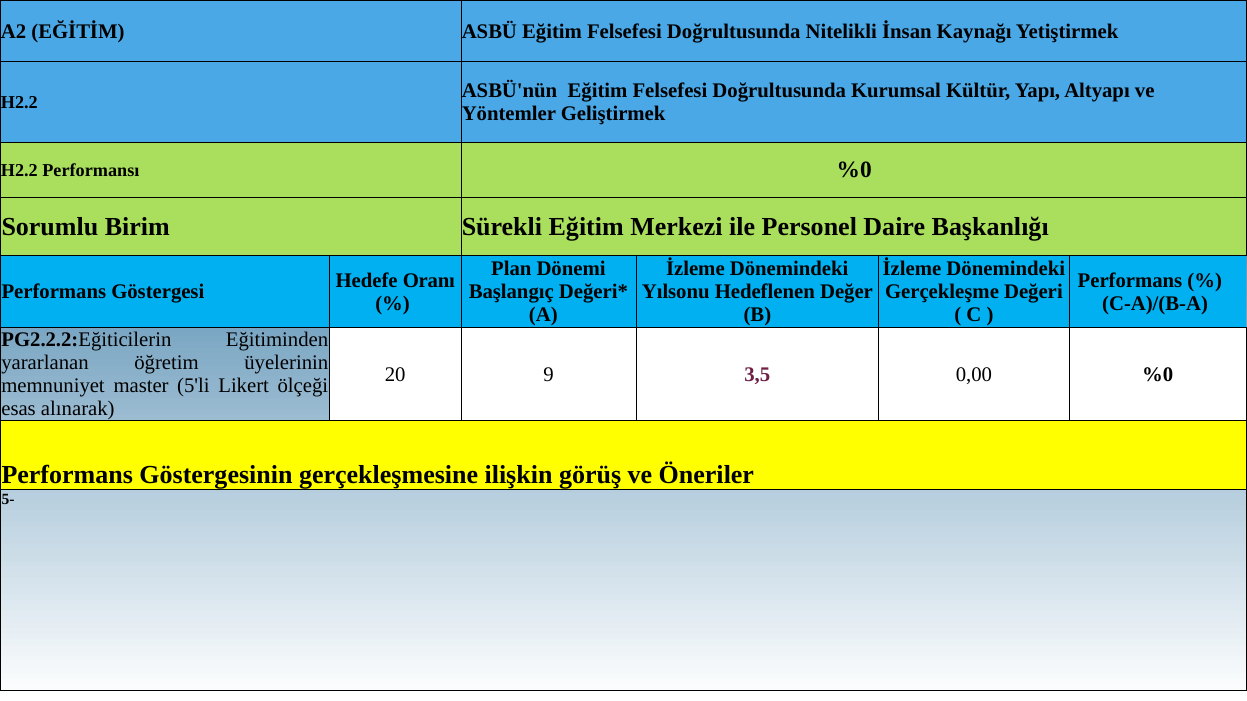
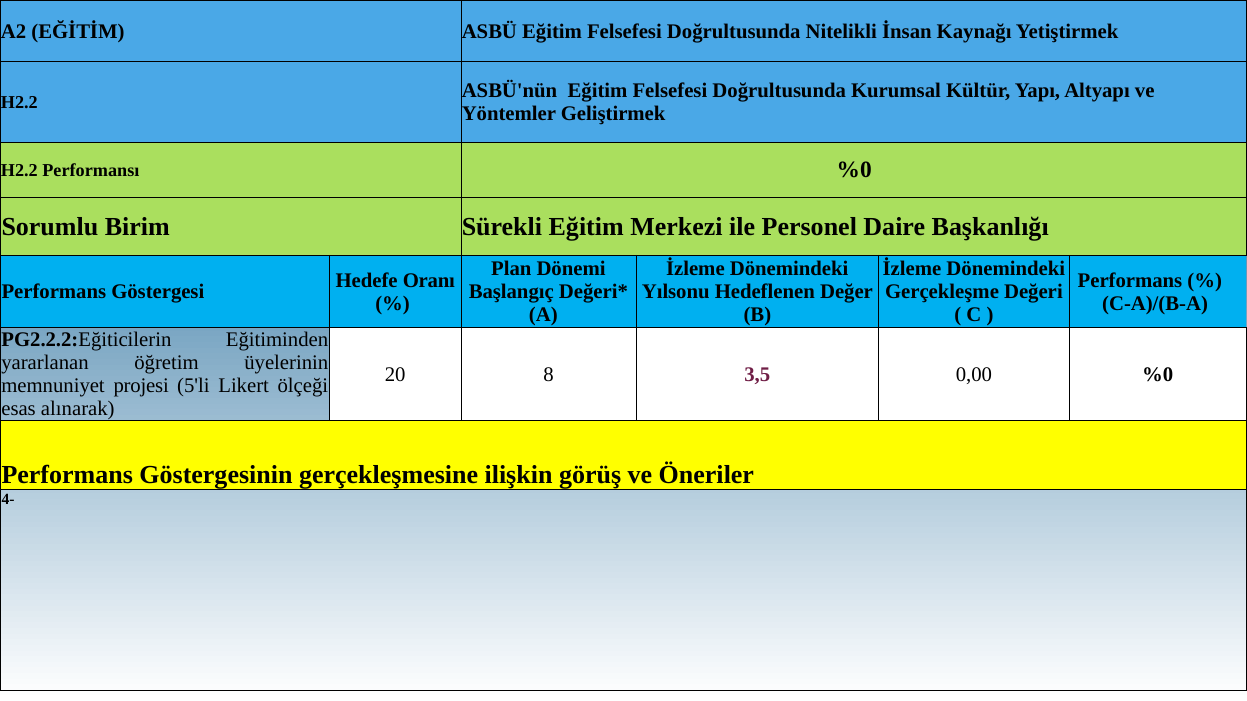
9: 9 -> 8 (549, 375)
master: master -> projesi (141, 386)
5-: 5- -> 4- (8, 499)
